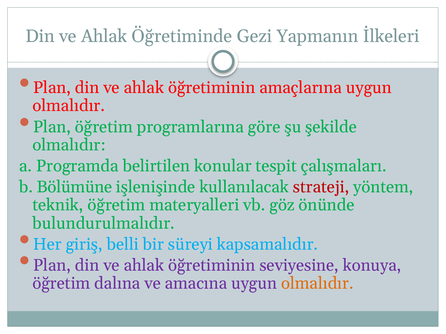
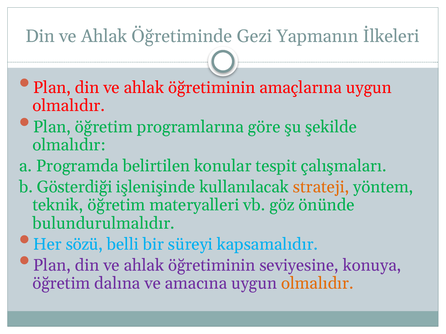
Bölümüne: Bölümüne -> Gösterdiği (75, 187)
strateji colour: red -> orange (321, 187)
giriş: giriş -> sözü (84, 245)
